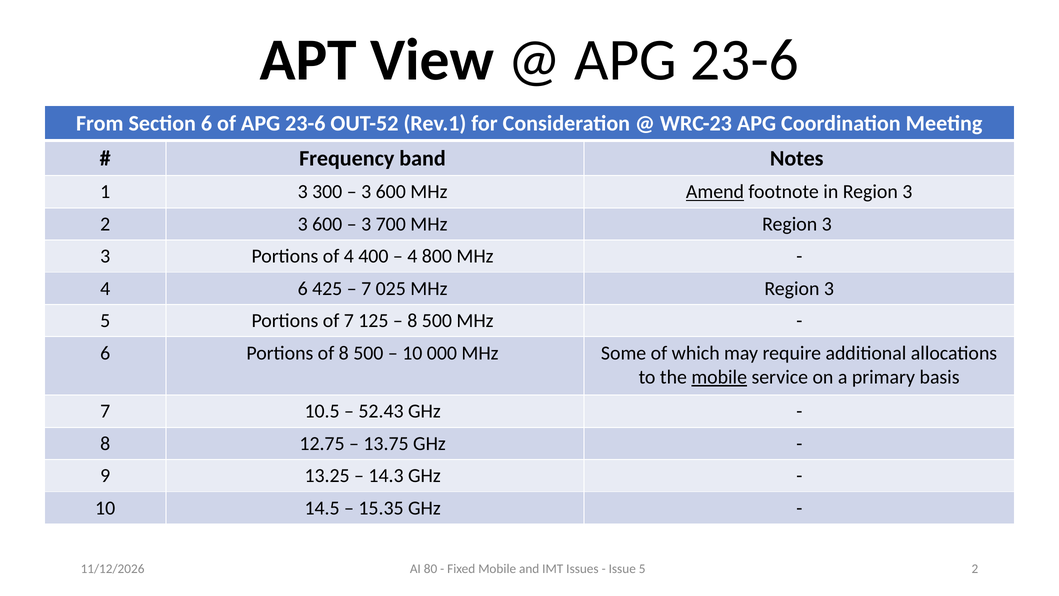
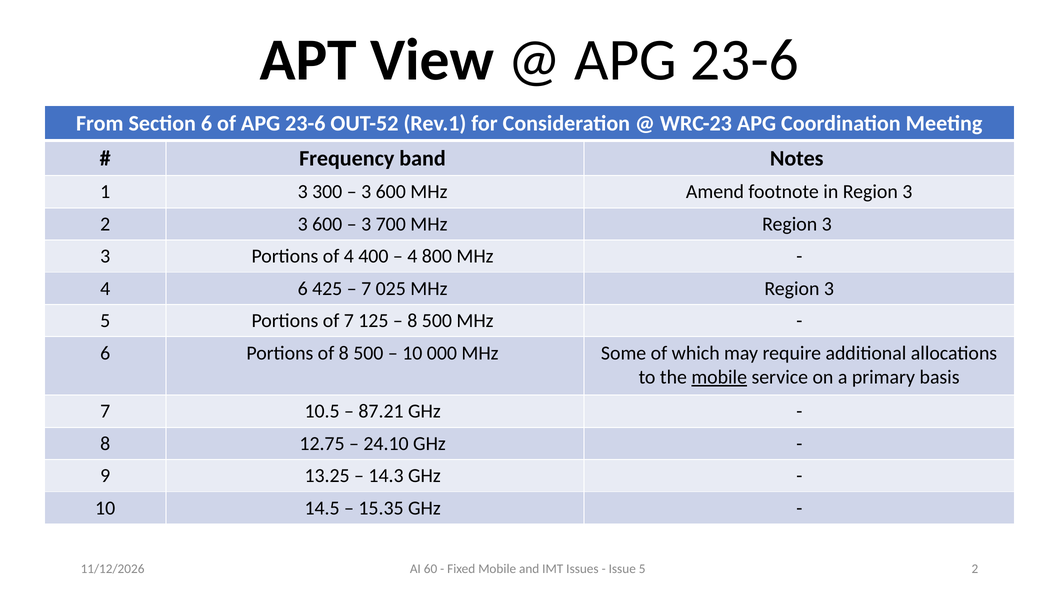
Amend underline: present -> none (715, 192)
52.43: 52.43 -> 87.21 (381, 411)
13.75: 13.75 -> 24.10 (386, 443)
80: 80 -> 60 (431, 569)
